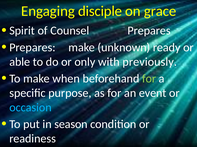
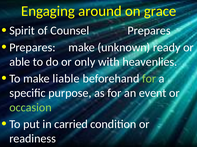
disciple: disciple -> around (100, 11)
previously: previously -> heavenlies (150, 62)
when: when -> liable (66, 79)
occasion colour: light blue -> light green (30, 108)
season: season -> carried (71, 125)
